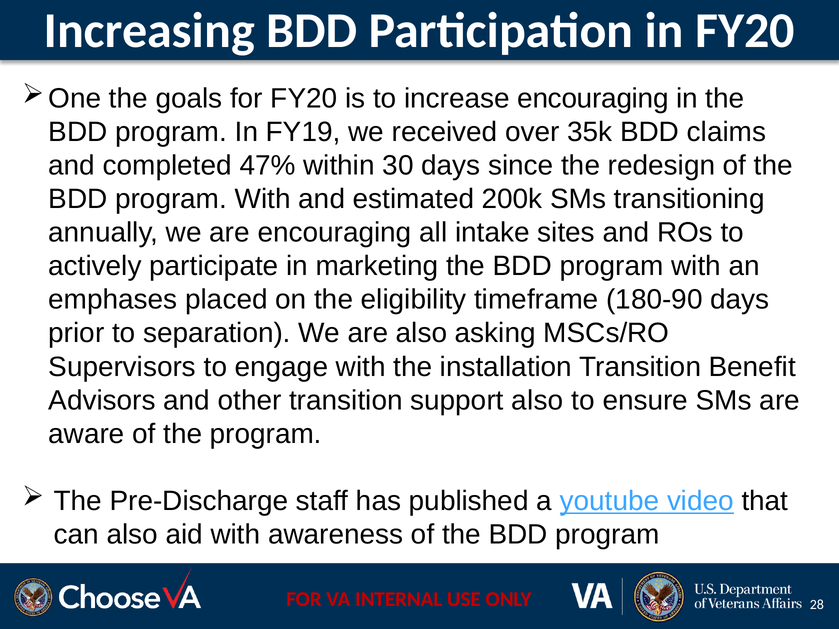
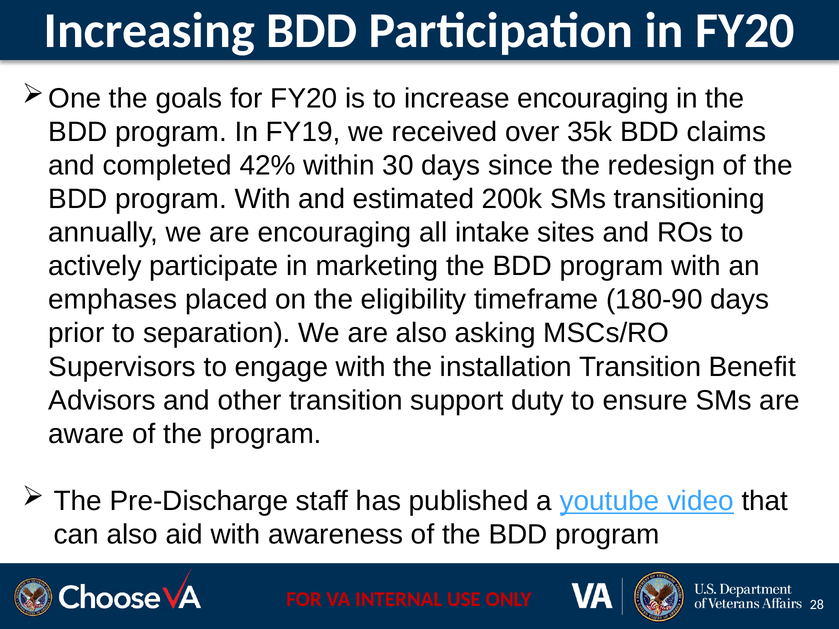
47%: 47% -> 42% (268, 166)
support also: also -> duty (538, 400)
